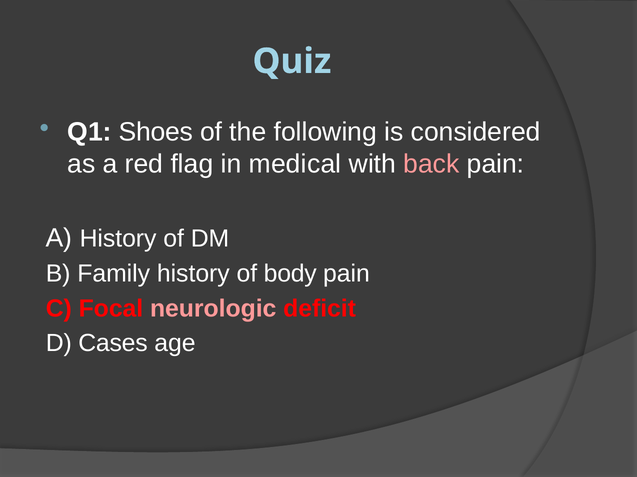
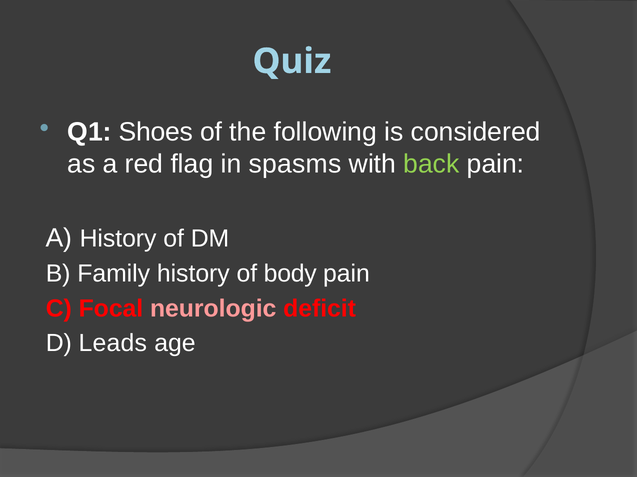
medical: medical -> spasms (295, 164)
back colour: pink -> light green (431, 164)
Cases: Cases -> Leads (113, 344)
